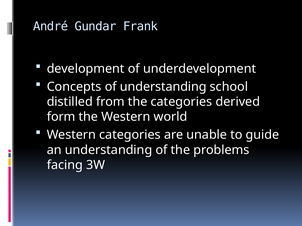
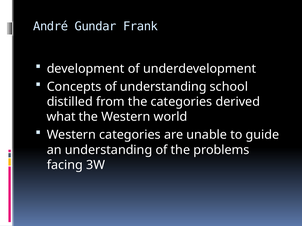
form: form -> what (61, 117)
